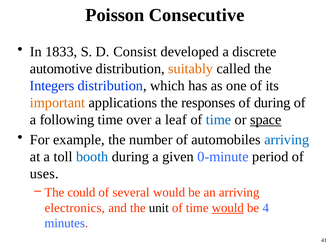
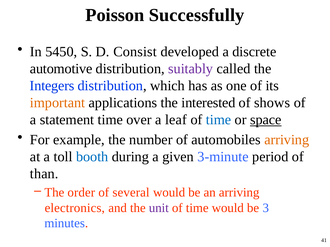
Consecutive: Consecutive -> Successfully (197, 15)
1833: 1833 -> 5450 (61, 52)
suitably colour: orange -> purple (191, 69)
responses: responses -> interested (208, 103)
of during: during -> shows (272, 103)
following: following -> statement (67, 120)
arriving colour: blue -> orange (287, 140)
0-minute: 0-minute -> 3-minute (223, 157)
uses: uses -> than (44, 174)
could: could -> order (81, 193)
unit colour: black -> purple (159, 208)
would underline: present -> none (228, 208)
4: 4 -> 3 (266, 208)
